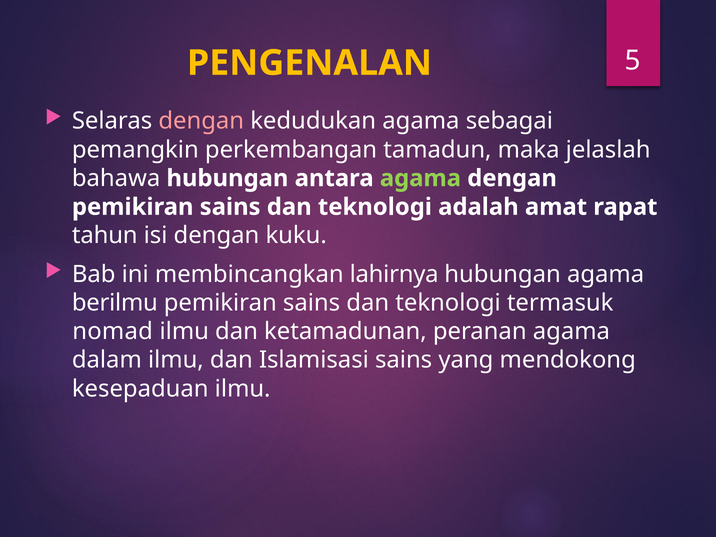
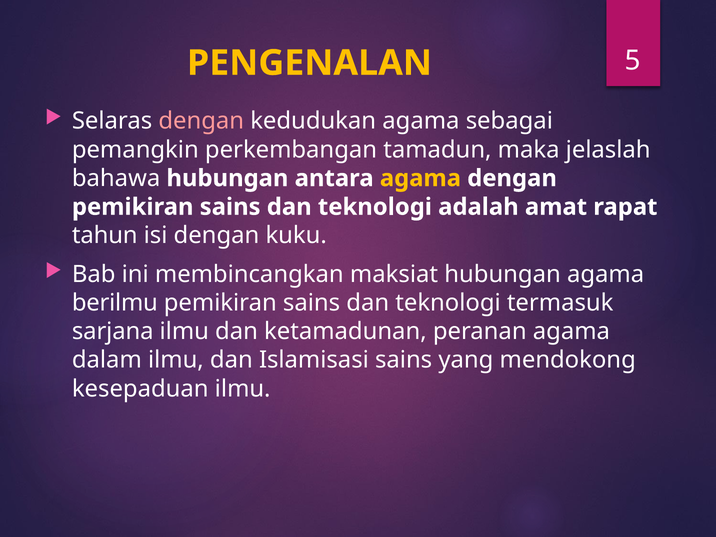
agama colour: light green -> yellow (420, 178)
lahirnya: lahirnya -> maksiat (394, 274)
nomad: nomad -> sarjana (113, 331)
